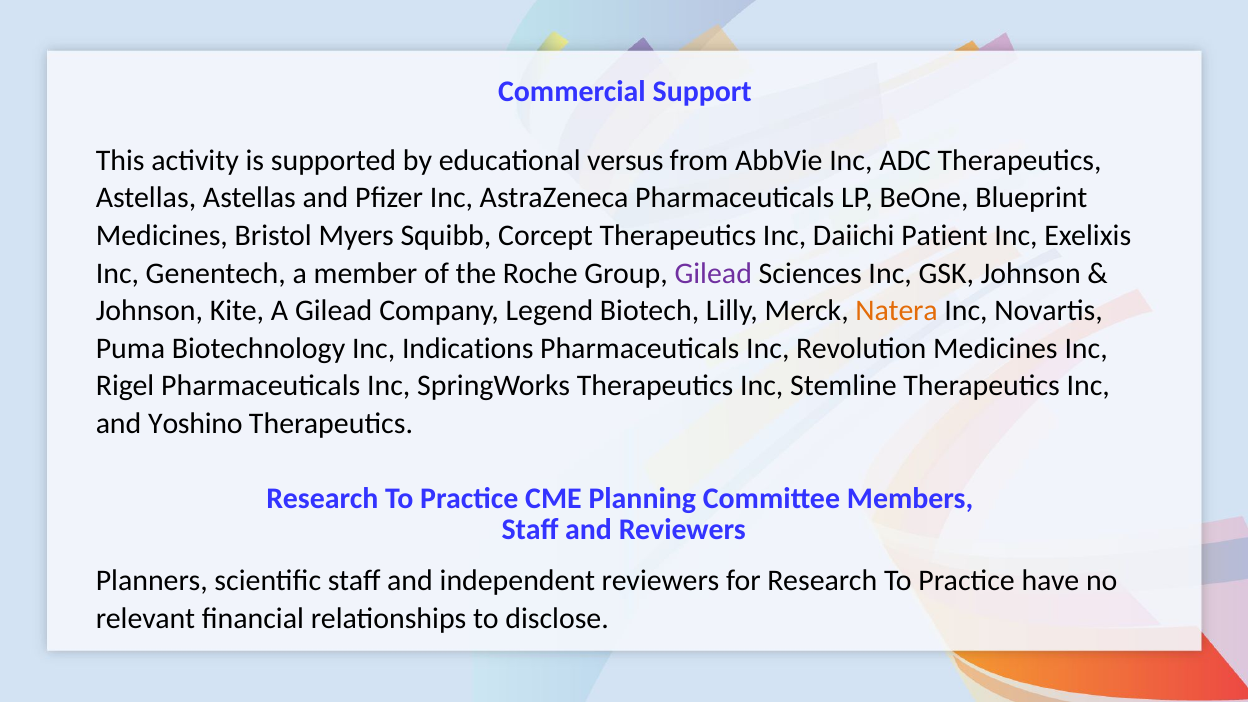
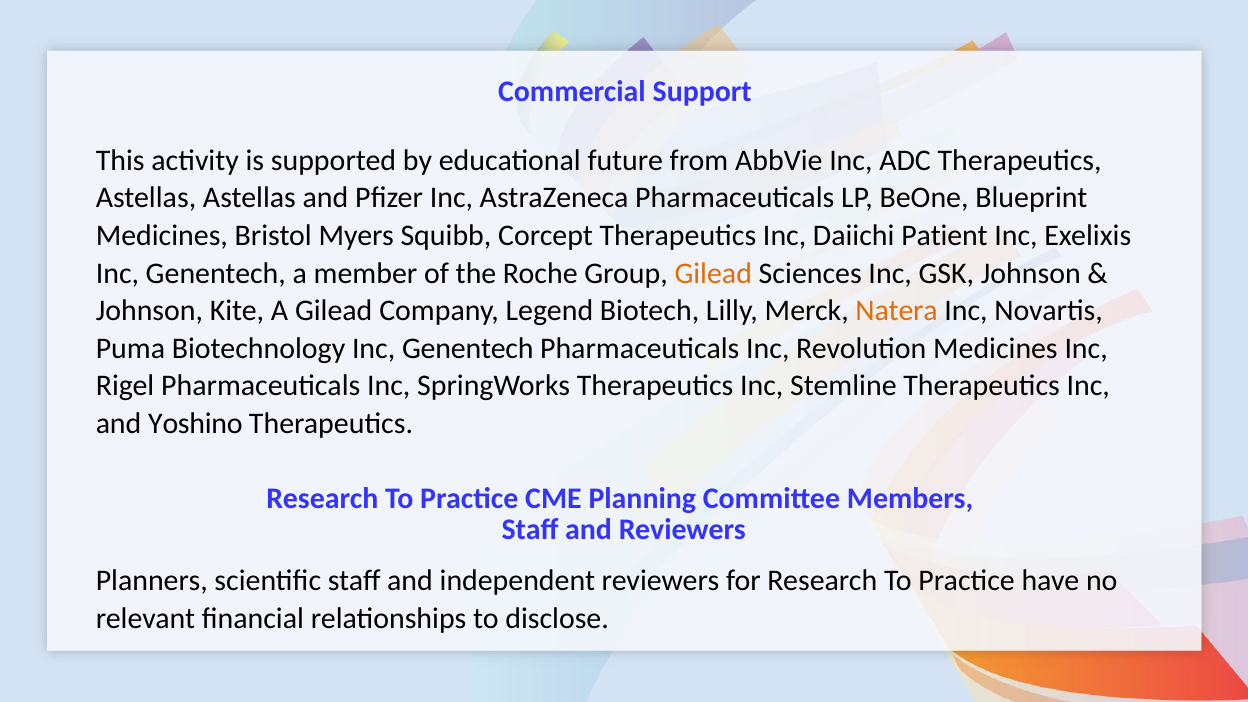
versus: versus -> future (625, 160)
Gilead colour: purple -> orange (713, 273)
Biotechnology Inc Indications: Indications -> Genentech (468, 348)
